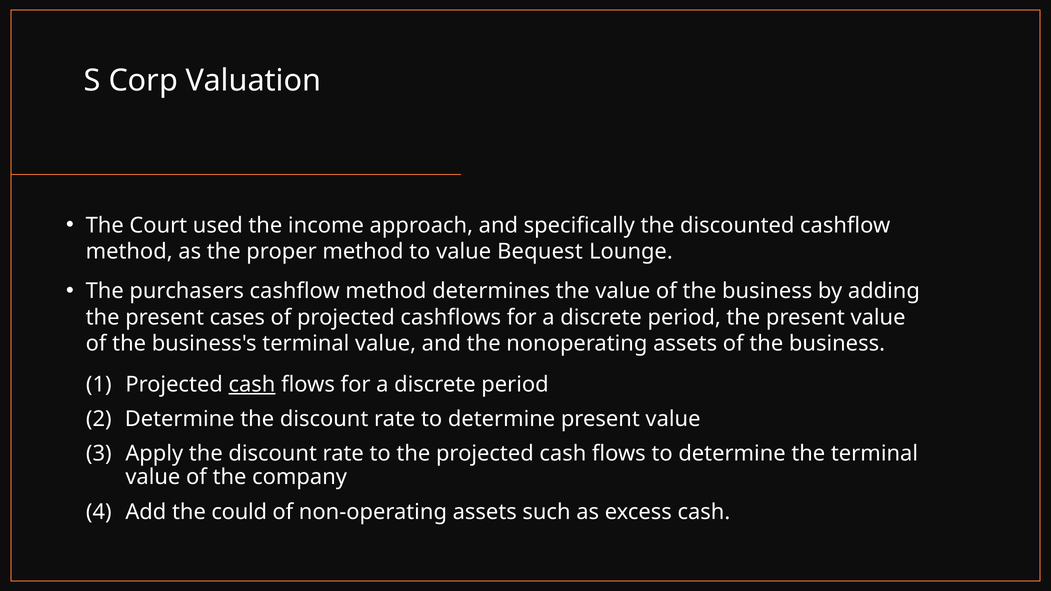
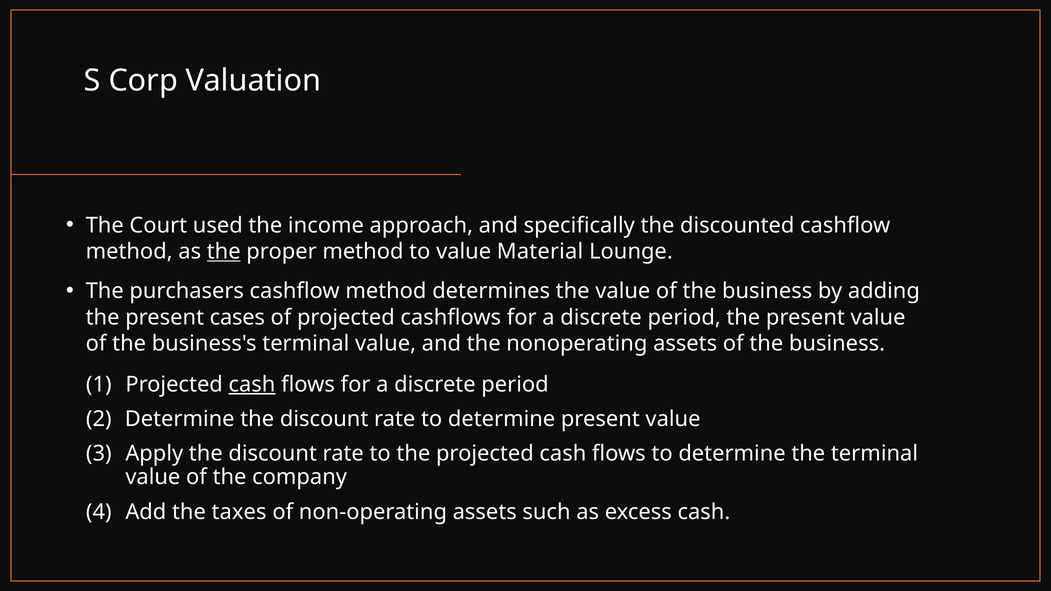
the underline: none -> present (224, 252)
Bequest: Bequest -> Material (540, 252)
could: could -> taxes (239, 512)
